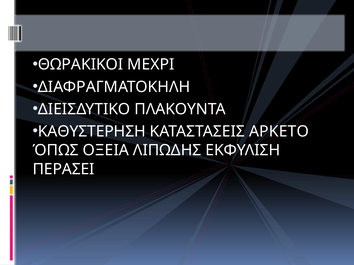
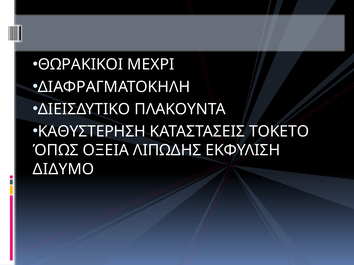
ΑΡΚΕΤΟ: ΑΡΚΕΤΟ -> ΤΟΚΕΤΟ (279, 132)
ΠΕΡΑΣΕΙ: ΠΕΡΑΣΕΙ -> ΔΙΔΥΜΟ (63, 169)
